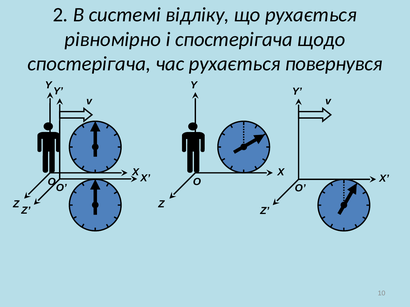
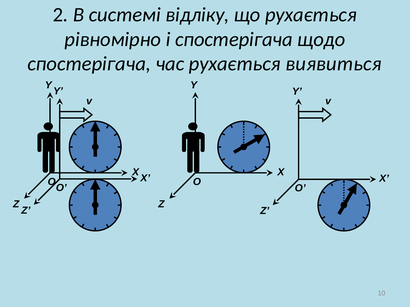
повернувся: повернувся -> виявиться (334, 64)
